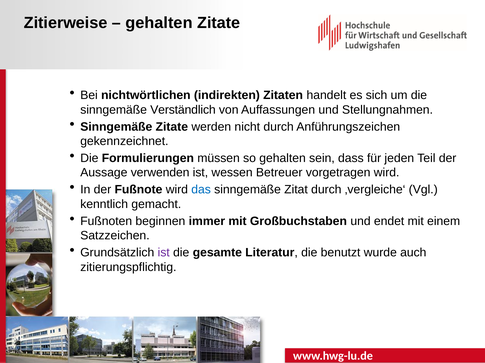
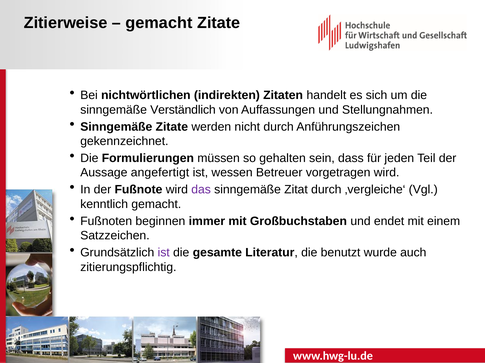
gehalten: gehalten -> gemacht (159, 23)
verwenden: verwenden -> angefertigt (160, 173)
das colour: blue -> purple (201, 190)
